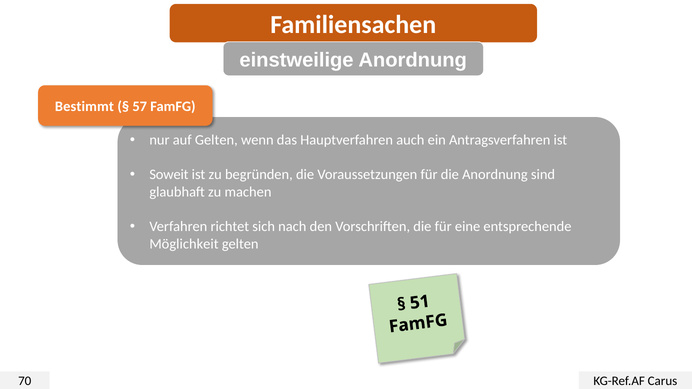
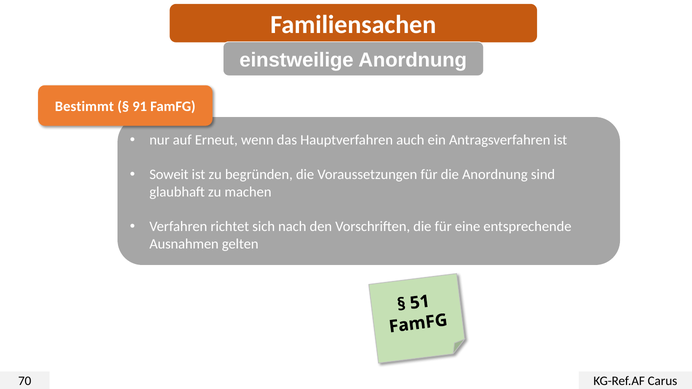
57: 57 -> 91 (140, 107)
auf Gelten: Gelten -> Erneut (216, 140)
Möglichkeit: Möglichkeit -> Ausnahmen (184, 244)
